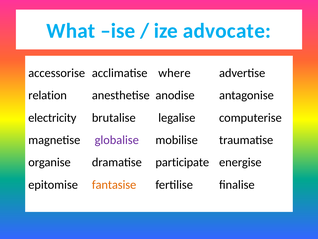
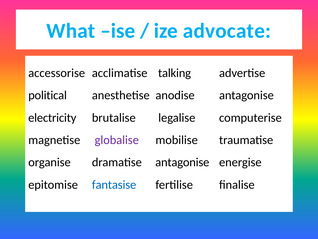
where: where -> talking (175, 73)
relation: relation -> political (48, 95)
dramatise participate: participate -> antagonise (182, 162)
fantasise colour: orange -> blue (114, 184)
